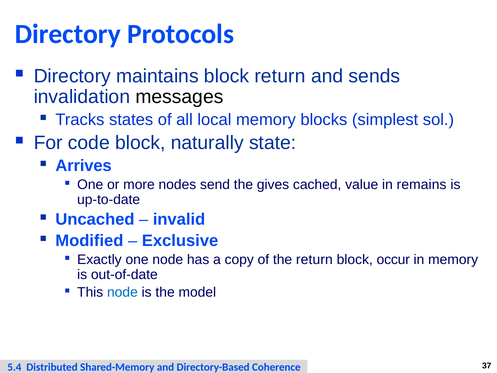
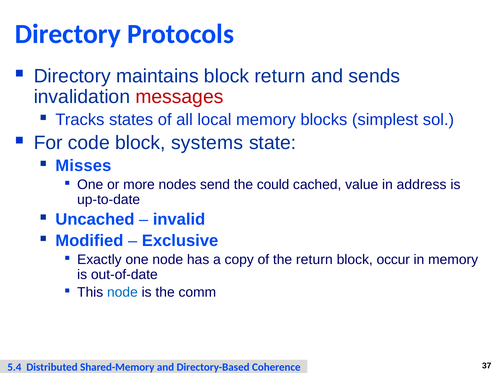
messages colour: black -> red (179, 97)
naturally: naturally -> systems (207, 143)
Arrives: Arrives -> Misses (83, 165)
gives: gives -> could (273, 185)
remains: remains -> address (422, 185)
model: model -> comm (197, 292)
